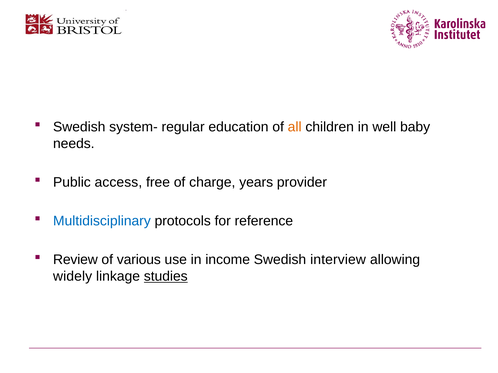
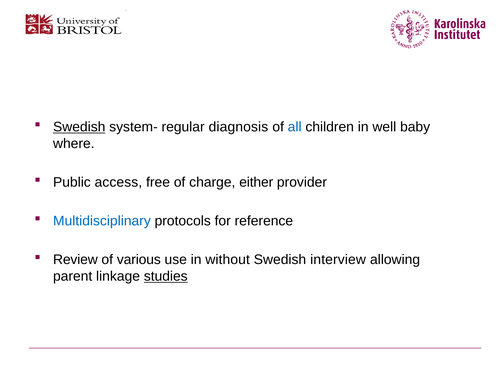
Swedish underline: none -> present (79, 127)
education: education -> diagnosis (238, 127)
all colour: orange -> blue (295, 127)
needs: needs -> where (74, 144)
years: years -> either (256, 183)
income: income -> without (228, 260)
widely: widely -> parent (73, 277)
